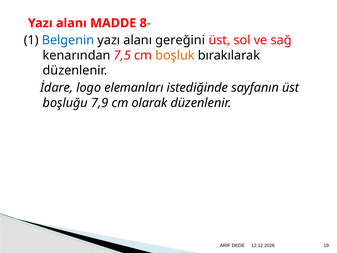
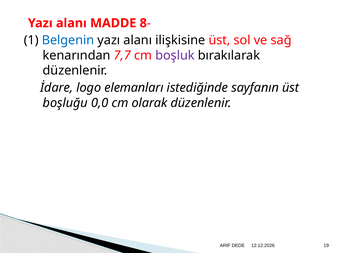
gereğini: gereğini -> ilişkisine (180, 40)
7,5: 7,5 -> 7,7 (122, 55)
boşluk colour: orange -> purple (175, 55)
7,9: 7,9 -> 0,0 (100, 103)
